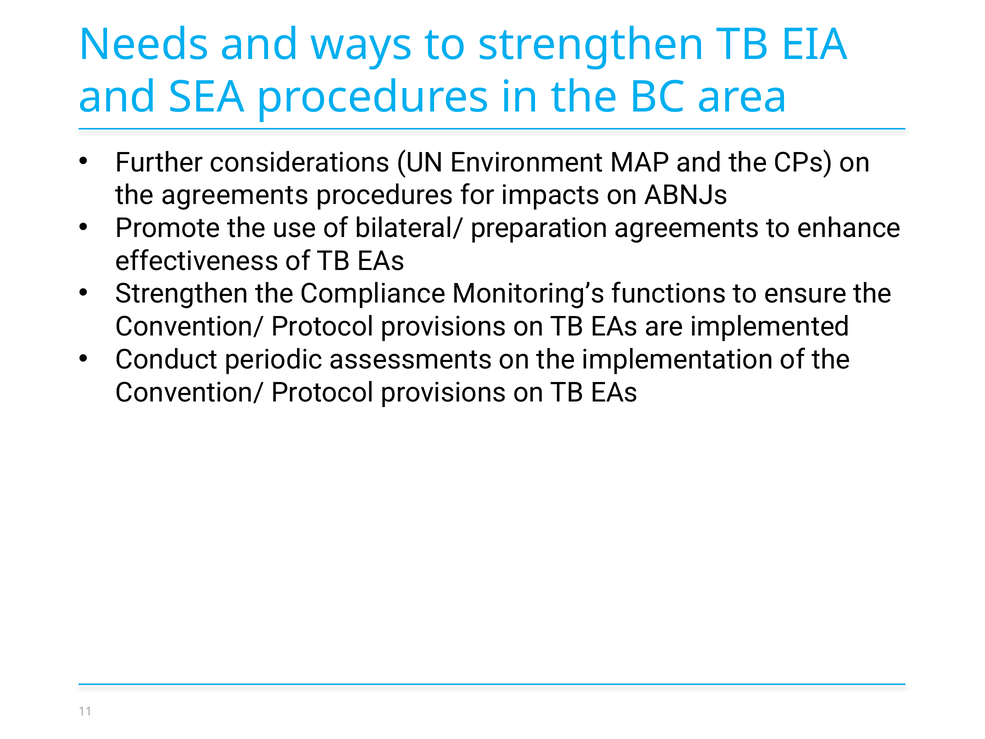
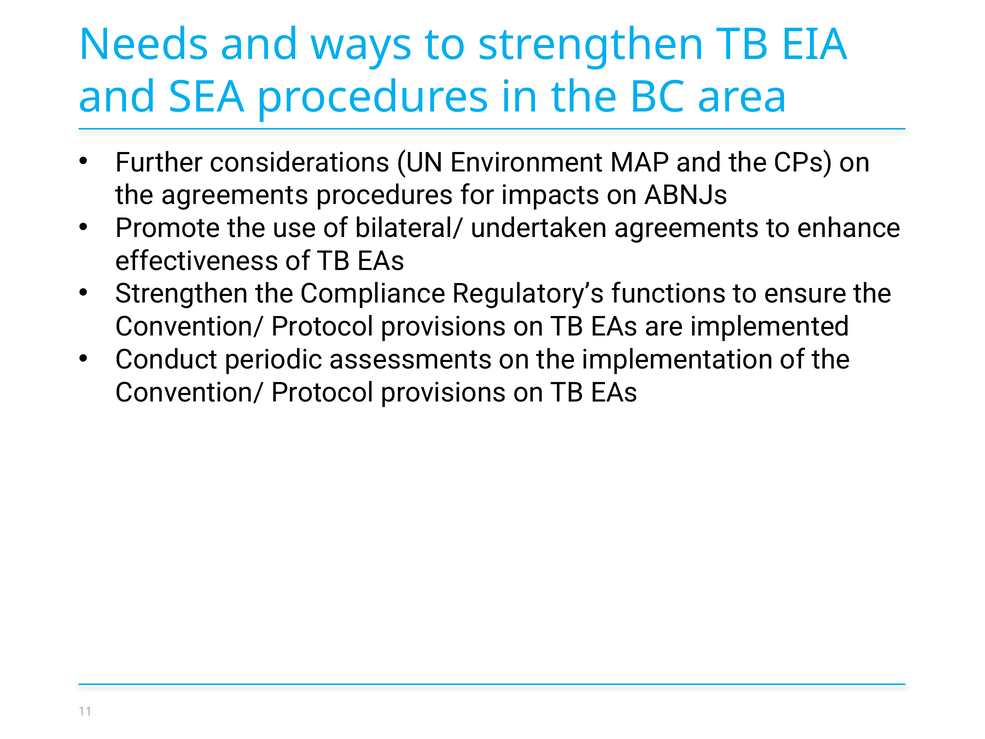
preparation: preparation -> undertaken (539, 228)
Monitoring’s: Monitoring’s -> Regulatory’s (528, 294)
